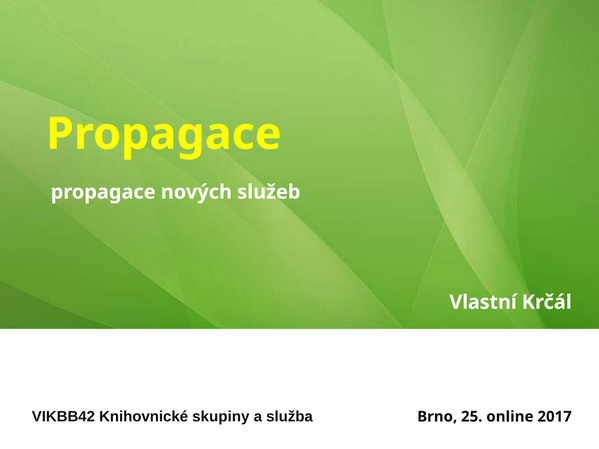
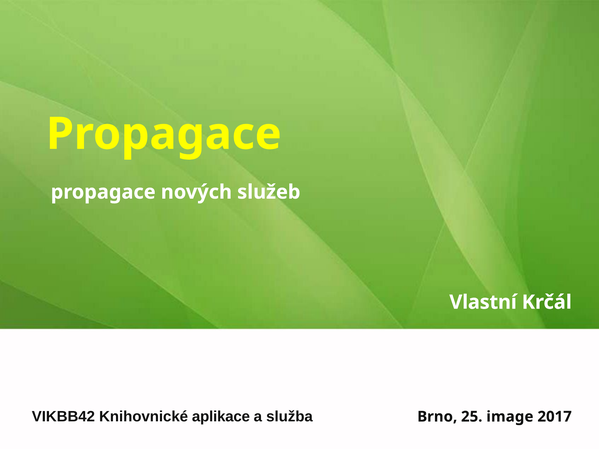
skupiny: skupiny -> aplikace (221, 417)
online: online -> image (510, 417)
